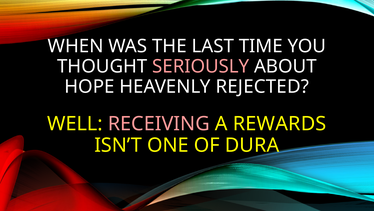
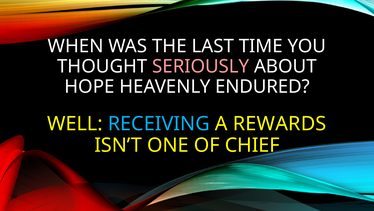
REJECTED: REJECTED -> ENDURED (262, 86)
RECEIVING colour: pink -> light blue (159, 123)
DURA: DURA -> CHIEF (252, 145)
